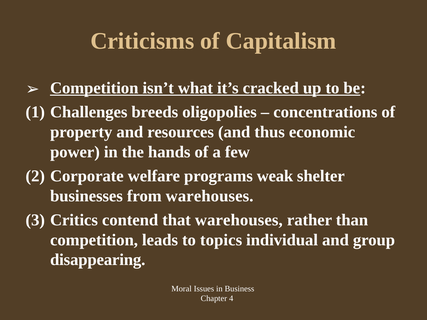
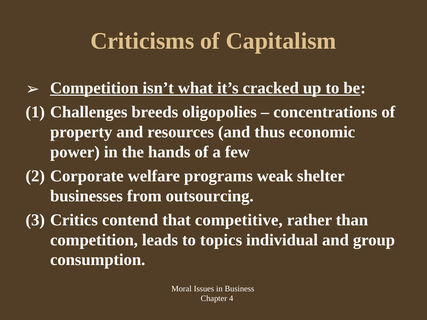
from warehouses: warehouses -> outsourcing (210, 196)
that warehouses: warehouses -> competitive (239, 220)
disappearing: disappearing -> consumption (98, 260)
